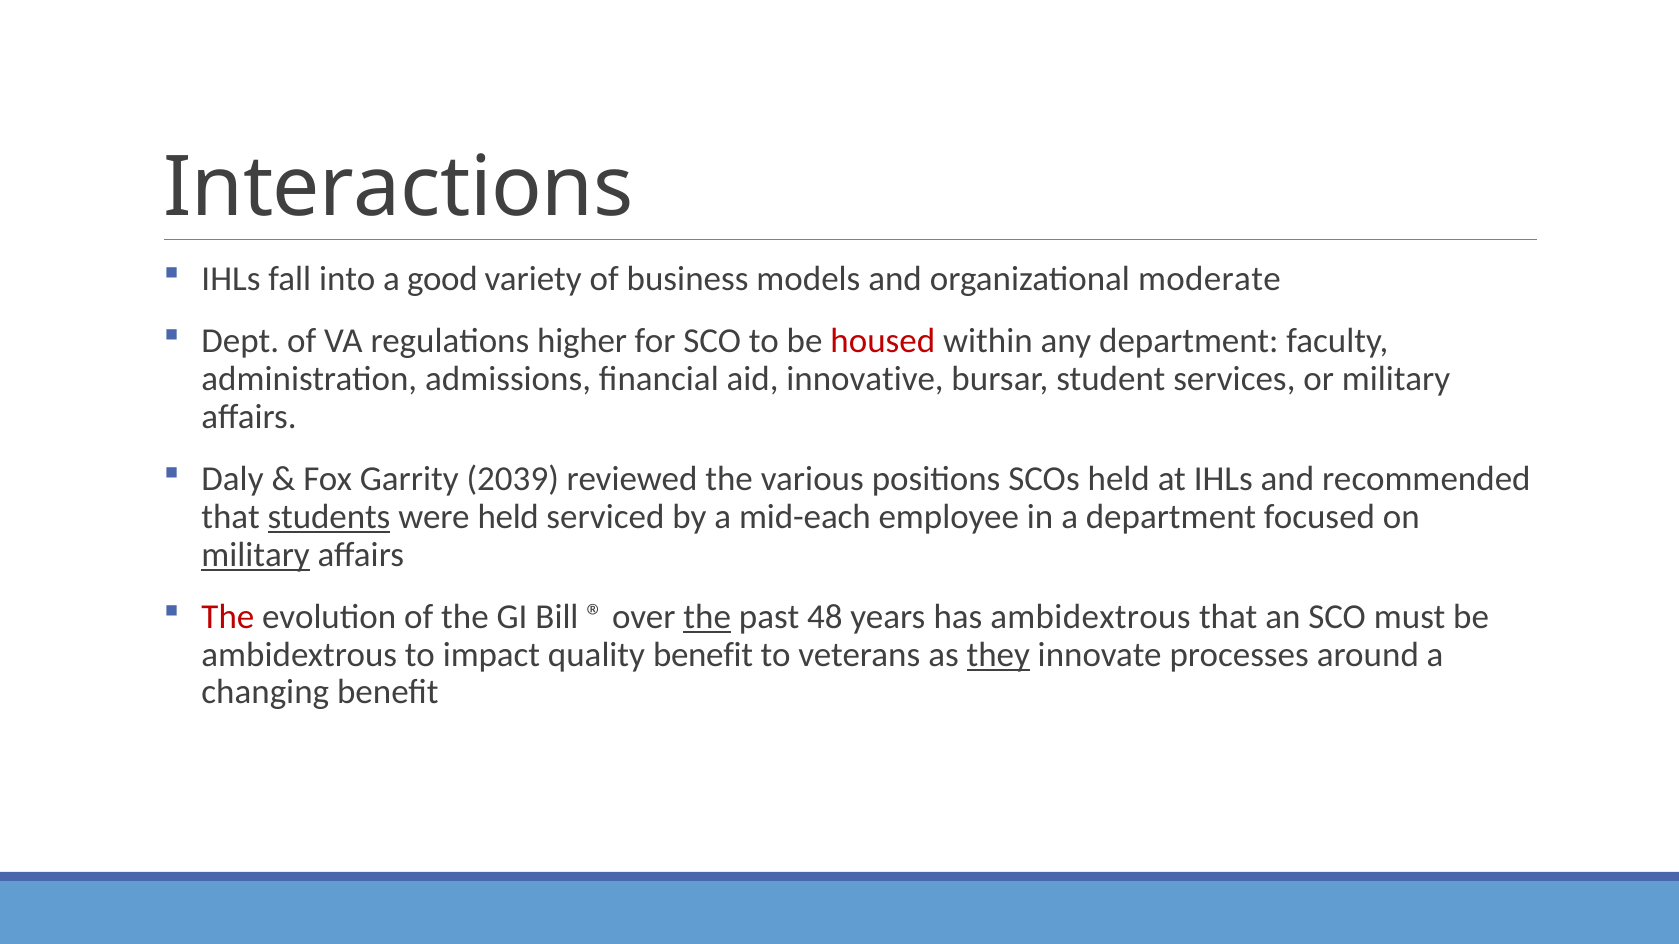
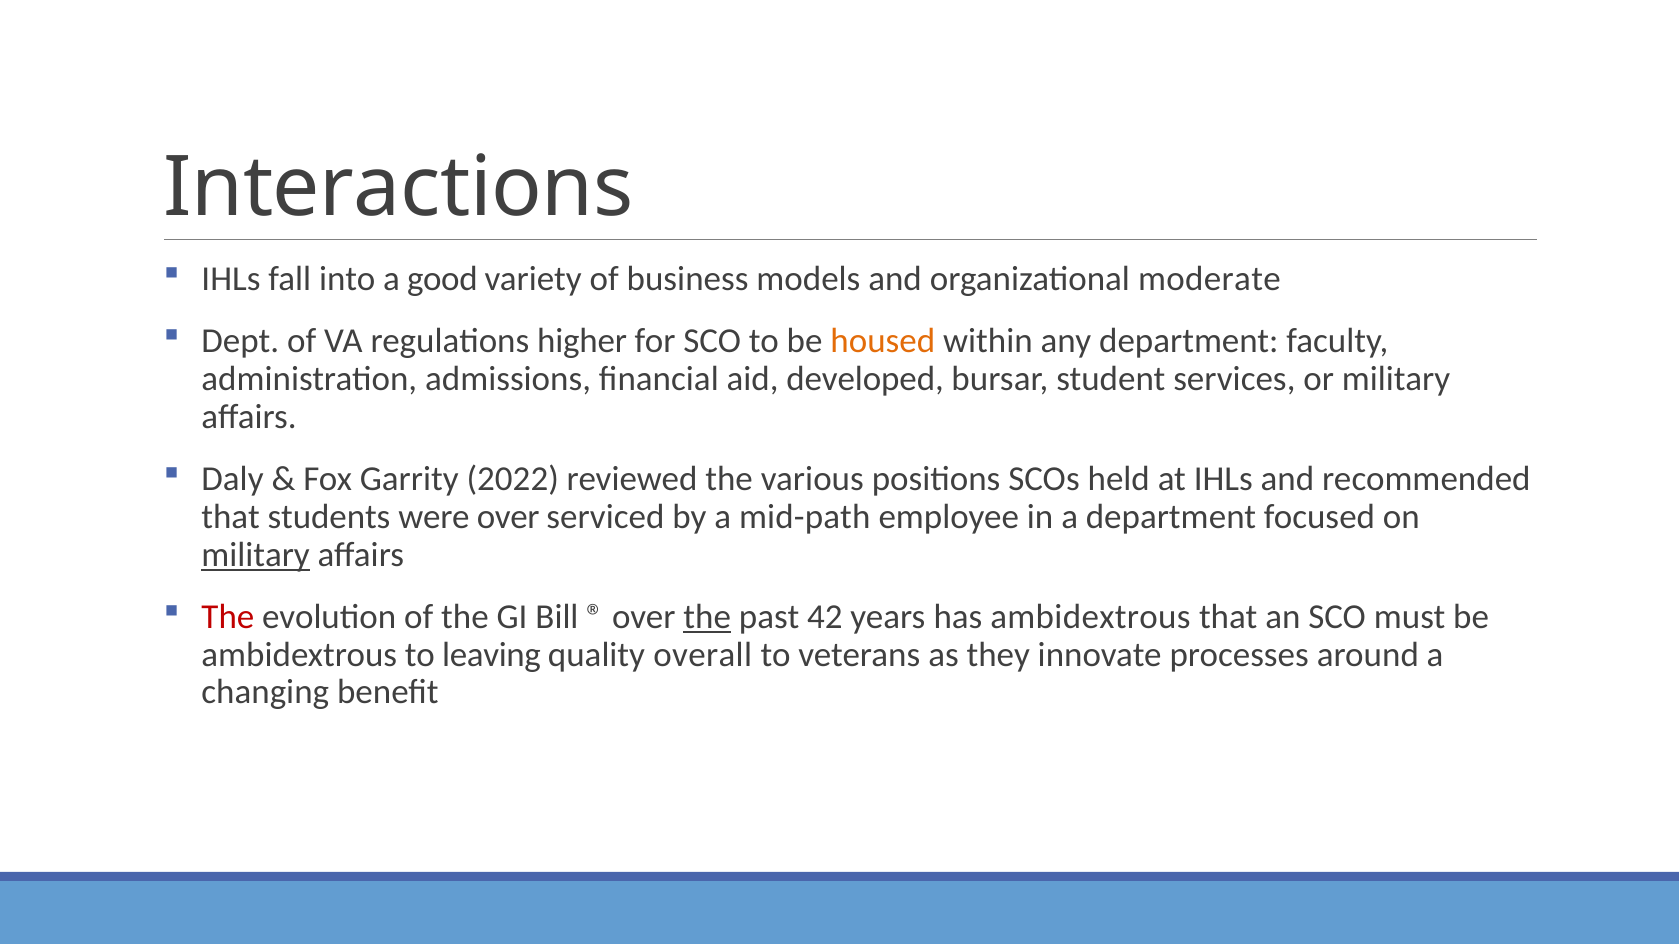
housed colour: red -> orange (883, 341)
innovative: innovative -> developed (865, 379)
2039: 2039 -> 2022 (513, 479)
students underline: present -> none (329, 517)
were held: held -> over (508, 517)
mid-each: mid-each -> mid-path (805, 517)
48: 48 -> 42 (825, 617)
impact: impact -> leaving (492, 655)
quality benefit: benefit -> overall (703, 655)
they underline: present -> none (998, 655)
